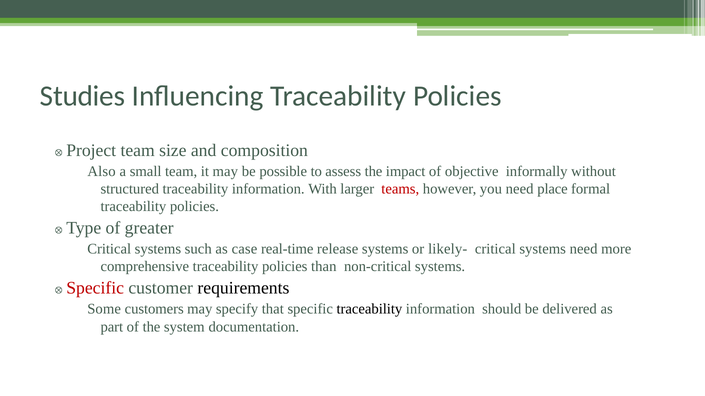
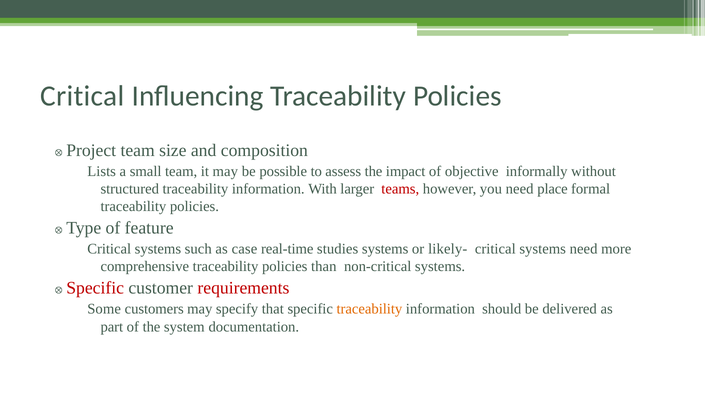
Studies: Studies -> Critical (82, 96)
Also: Also -> Lists (102, 172)
greater: greater -> feature (149, 228)
release: release -> studies (338, 249)
requirements colour: black -> red (243, 289)
traceability colour: black -> orange (369, 310)
